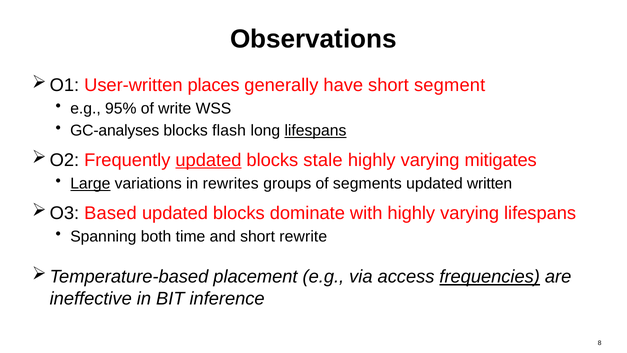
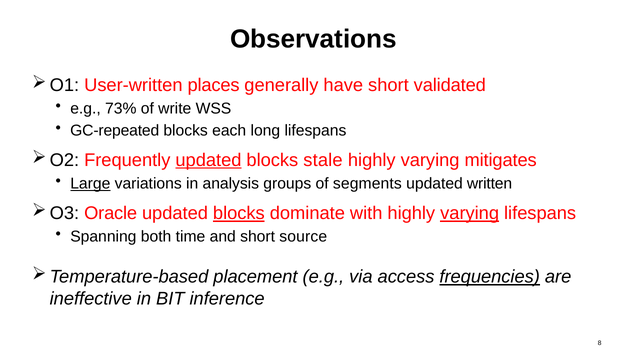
segment: segment -> validated (450, 85)
95%: 95% -> 73% (121, 109)
GC-analyses: GC-analyses -> GC-repeated (115, 130)
flash: flash -> each (229, 130)
lifespans underline: present -> none (315, 130)
rewrites: rewrites -> analysis (231, 184)
Based: Based -> Oracle (111, 213)
blocks underline: none -> present (239, 213)
varying underline: none -> present (470, 213)
rewrite: rewrite -> source (303, 237)
